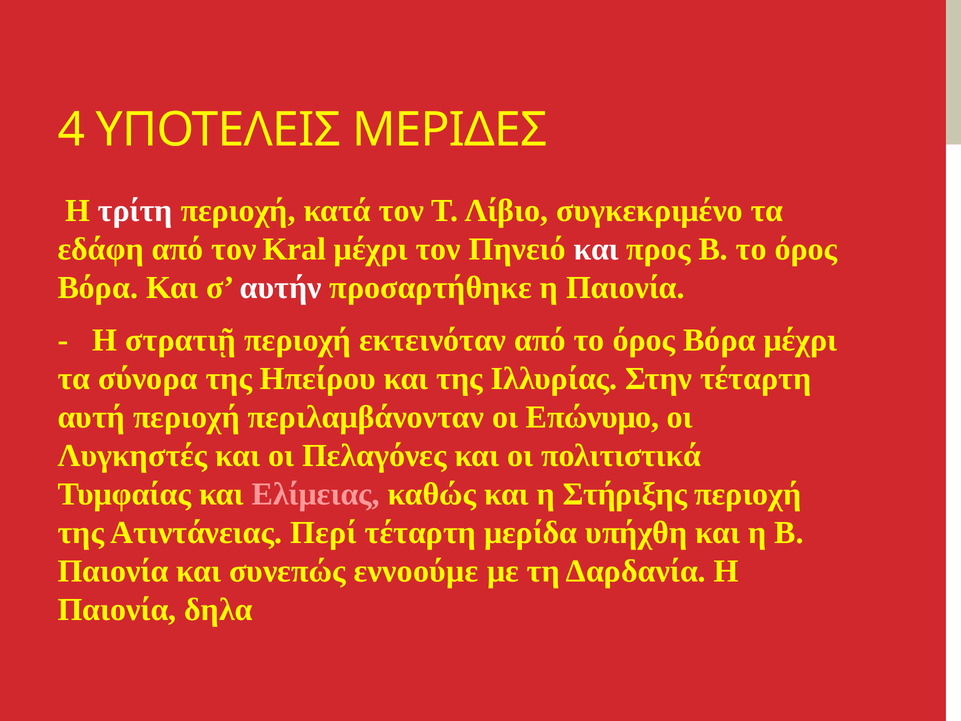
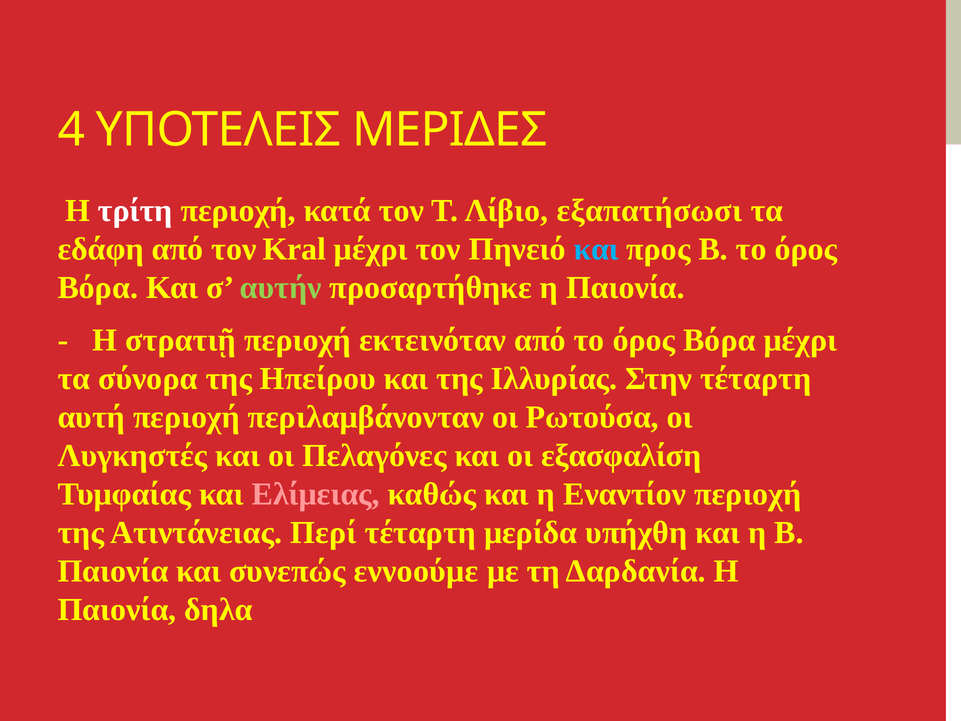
συγκεκριμένο: συγκεκριμένο -> εξαπατήσωσι (649, 210)
και colour: white -> light blue (596, 249)
αυτήν colour: white -> light green (281, 287)
Επώνυμο: Επώνυμο -> Ρωτούσα (592, 417)
πολιτιστικά: πολιτιστικά -> εξασφαλίση (621, 456)
Στήριξης: Στήριξης -> Εναντίον (625, 494)
